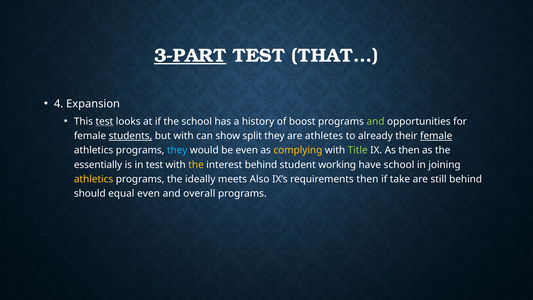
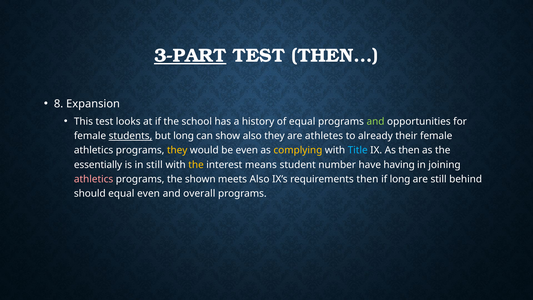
THAT…: THAT… -> THEN… (335, 56)
4: 4 -> 8 (59, 104)
test underline: present -> none (104, 121)
of boost: boost -> equal (302, 121)
but with: with -> long (184, 136)
show split: split -> also (252, 136)
female underline: present -> none (436, 136)
they colour: light blue -> yellow (177, 150)
Title colour: light green -> light blue (358, 150)
in test: test -> still (154, 165)
interest behind: behind -> means (261, 165)
working: working -> number (337, 165)
have school: school -> having (399, 165)
athletics colour: yellow -> pink (94, 179)
ideally: ideally -> shown (200, 179)
if take: take -> long (400, 179)
